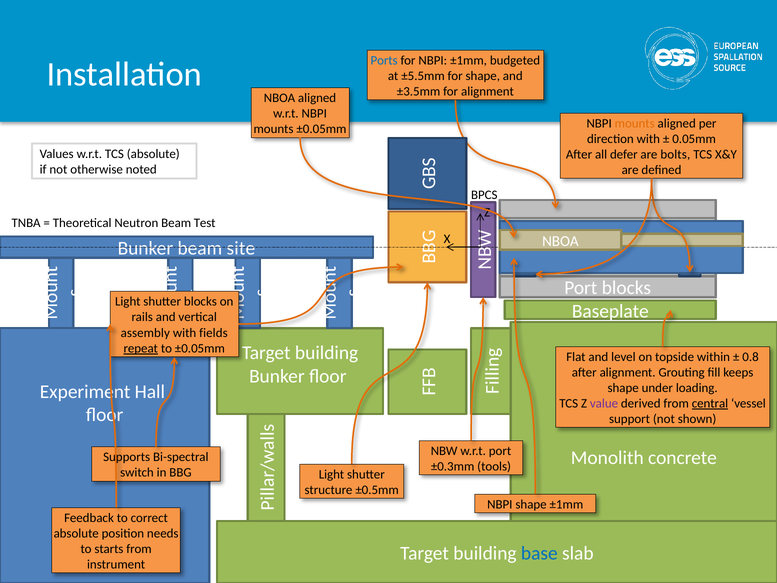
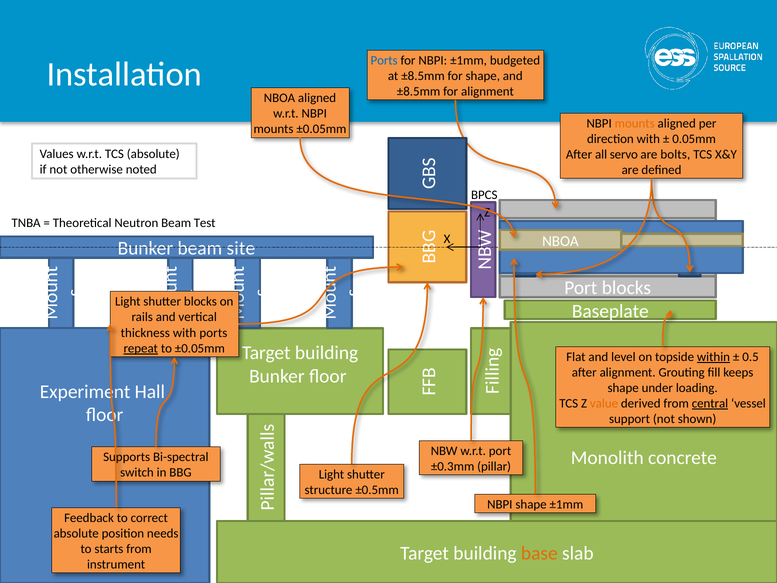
at ±5.5mm: ±5.5mm -> ±8.5mm (423, 76)
±3.5mm: ±3.5mm -> ±8.5mm (419, 92)
defer: defer -> servo (624, 154)
assembly: assembly -> thickness (145, 333)
with fields: fields -> ports (213, 333)
within underline: none -> present (714, 357)
0.8: 0.8 -> 0.5 (751, 357)
value colour: purple -> orange (604, 403)
tools: tools -> pillar (494, 466)
base colour: blue -> orange (539, 553)
